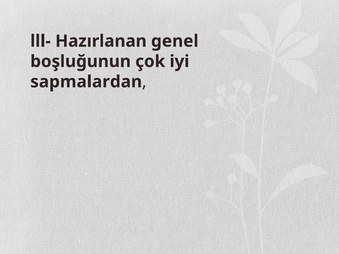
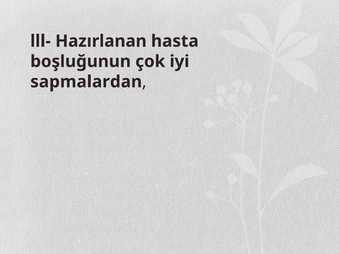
genel: genel -> hasta (175, 41)
